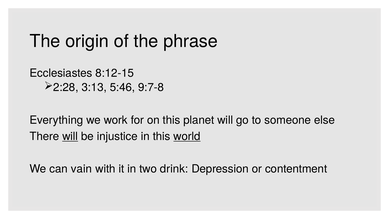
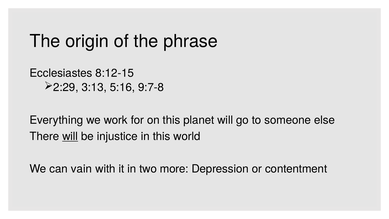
2:28: 2:28 -> 2:29 (66, 87)
5:46: 5:46 -> 5:16 (122, 87)
world underline: present -> none (187, 136)
drink: drink -> more (174, 169)
